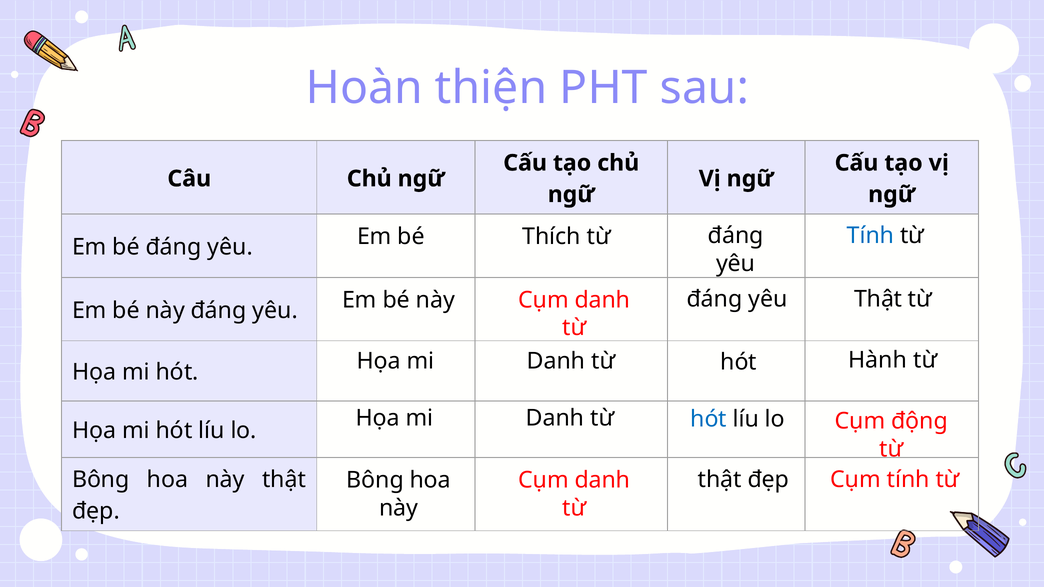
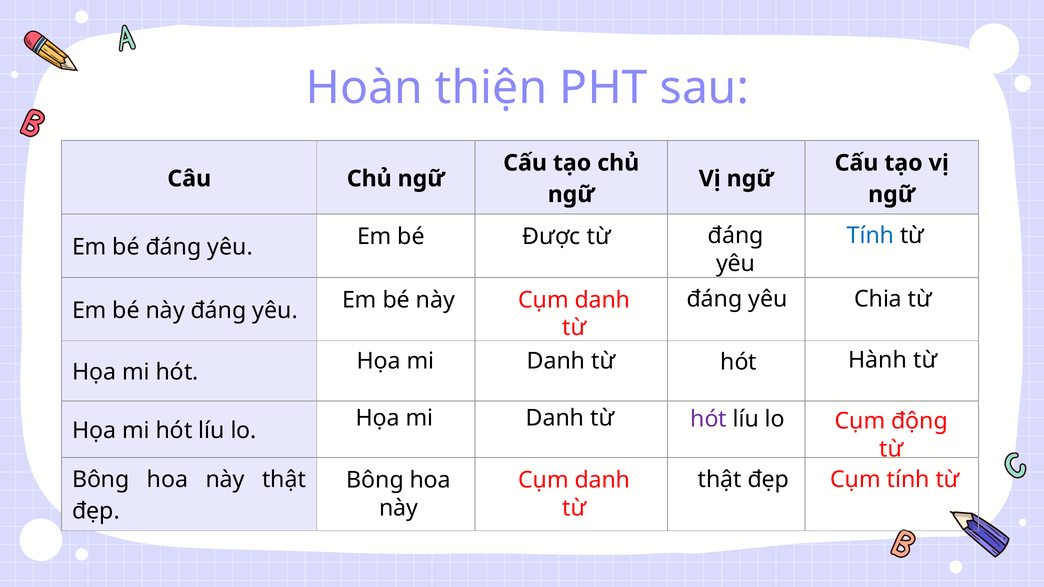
Thích: Thích -> Được (551, 237)
Thật: Thật -> Chia (878, 299)
hót colour: blue -> purple (709, 419)
